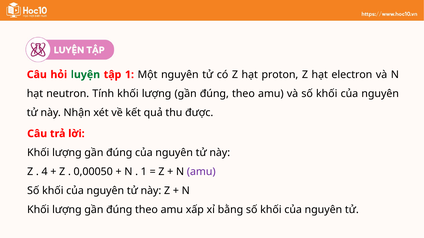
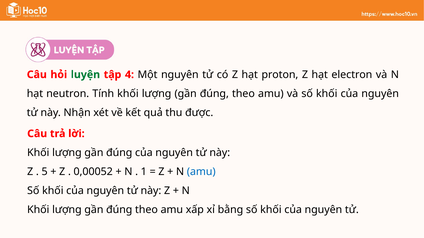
tập 1: 1 -> 4 (129, 75)
4: 4 -> 5 (45, 172)
0,00050: 0,00050 -> 0,00052 (93, 172)
amu colour: purple -> blue (201, 172)
